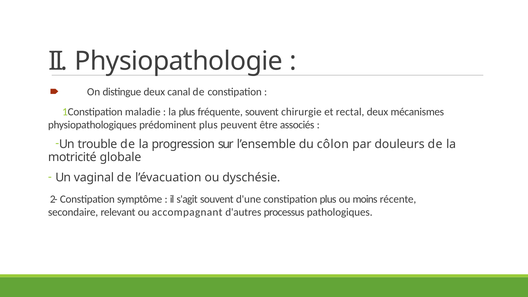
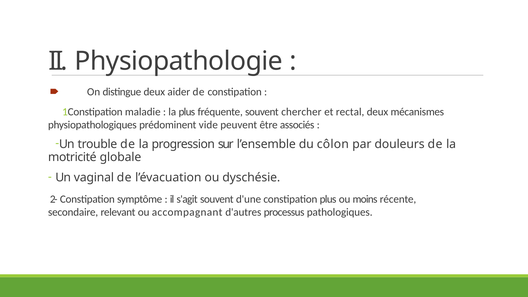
canal: canal -> aider (179, 92)
chirurgie: chirurgie -> chercher (301, 112)
prédominent plus: plus -> vide (208, 125)
